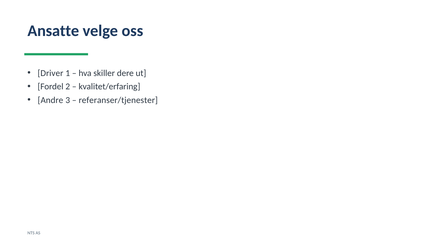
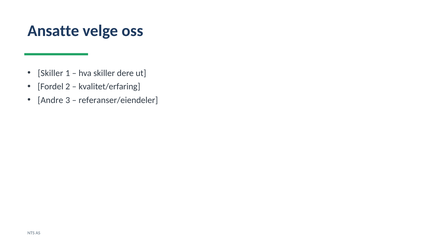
Driver: Driver -> Skiller (50, 73)
referanser/tjenester: referanser/tjenester -> referanser/eiendeler (118, 100)
